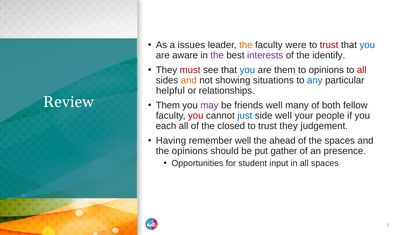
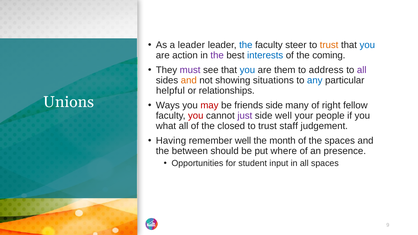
a issues: issues -> leader (191, 45)
the colour: orange -> blue (246, 45)
were: were -> steer (296, 45)
trust colour: red -> orange (329, 45)
aware: aware -> action (185, 55)
interests colour: purple -> blue (265, 55)
identify: identify -> coming (329, 55)
must colour: red -> purple (190, 70)
to opinions: opinions -> address (326, 70)
all colour: red -> purple (362, 70)
Review: Review -> Unions (69, 102)
Them: Them -> Ways (168, 105)
may colour: purple -> red (209, 105)
friends well: well -> side (274, 105)
both: both -> right (331, 105)
just colour: blue -> purple (245, 116)
each: each -> what (166, 126)
trust they: they -> staff (289, 126)
ahead: ahead -> month (283, 141)
the opinions: opinions -> between (190, 151)
gather: gather -> where (284, 151)
